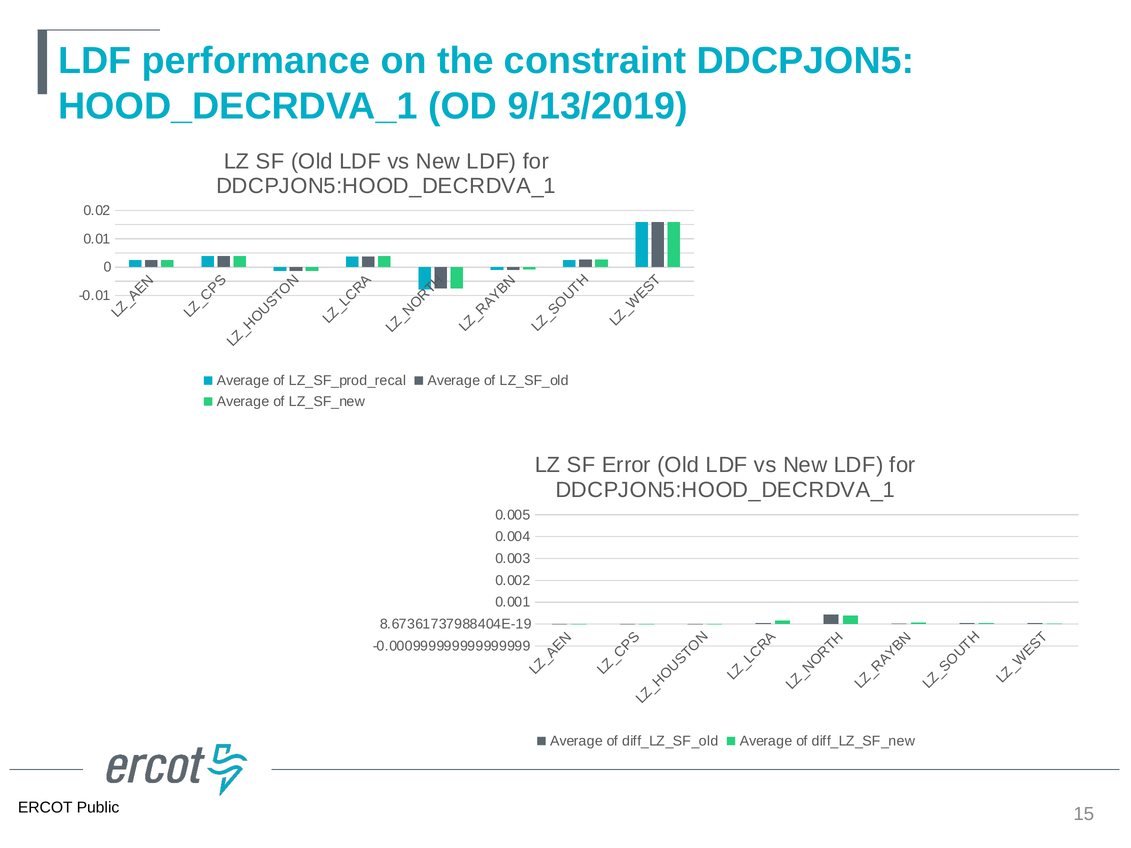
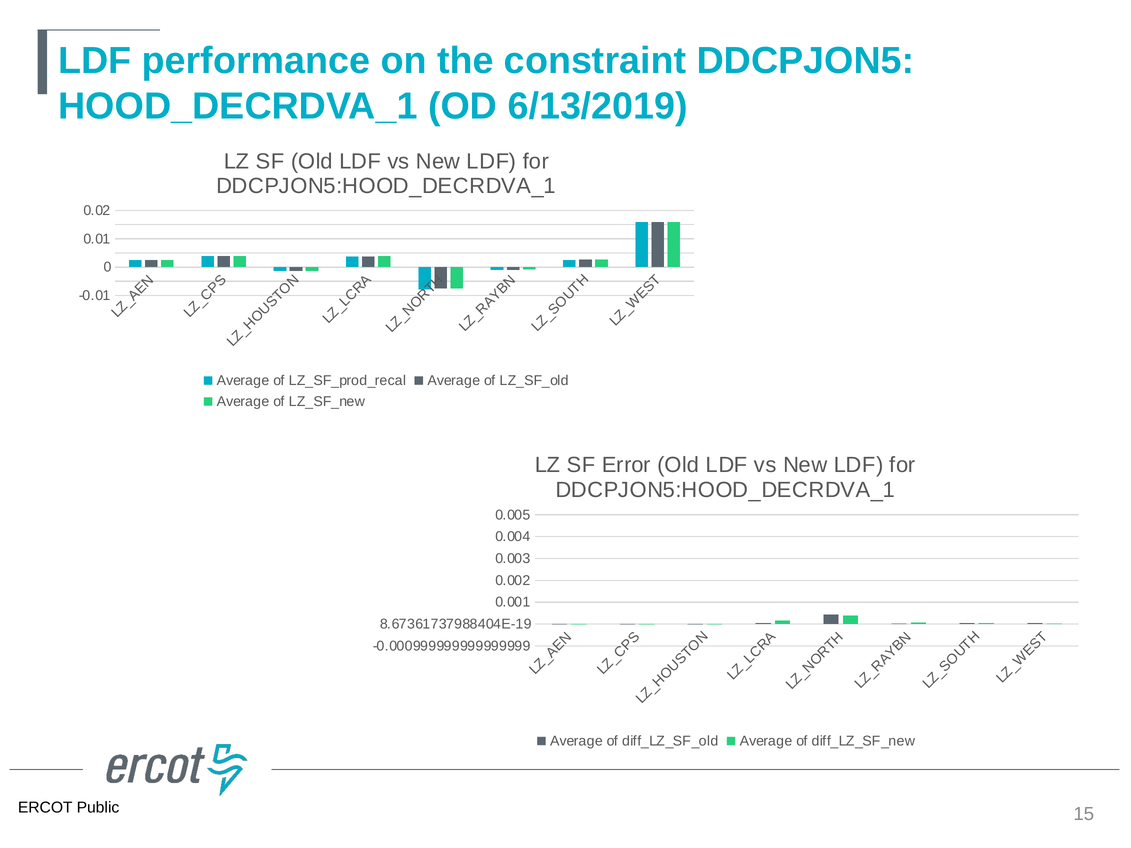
9/13/2019: 9/13/2019 -> 6/13/2019 (598, 106)
